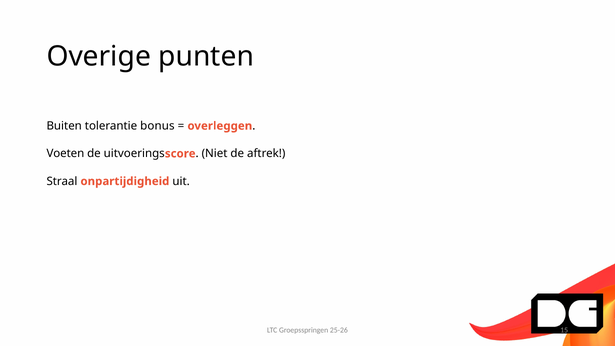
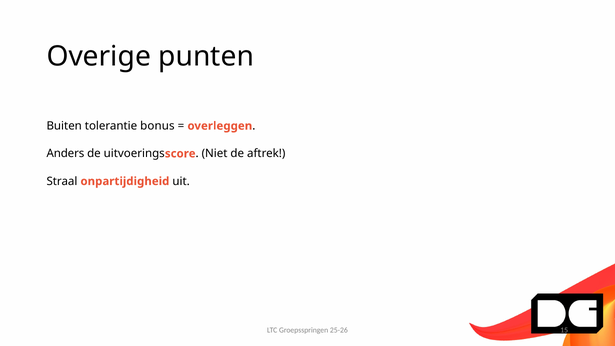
Voeten: Voeten -> Anders (65, 154)
